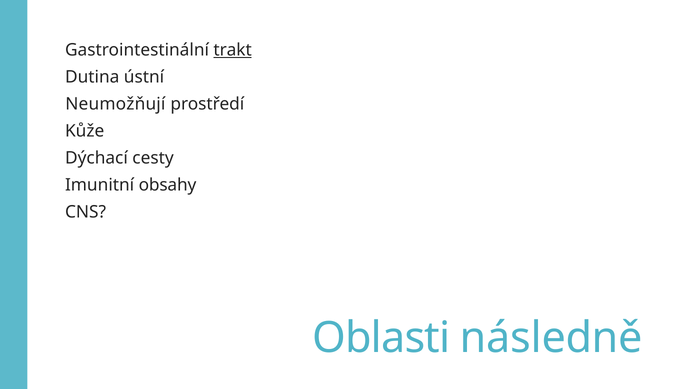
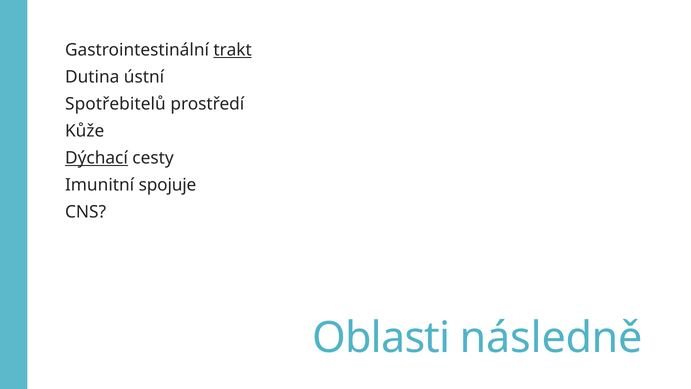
Neumožňují: Neumožňují -> Spotřebitelů (115, 104)
Dýchací underline: none -> present (96, 158)
obsahy: obsahy -> spojuje (167, 185)
